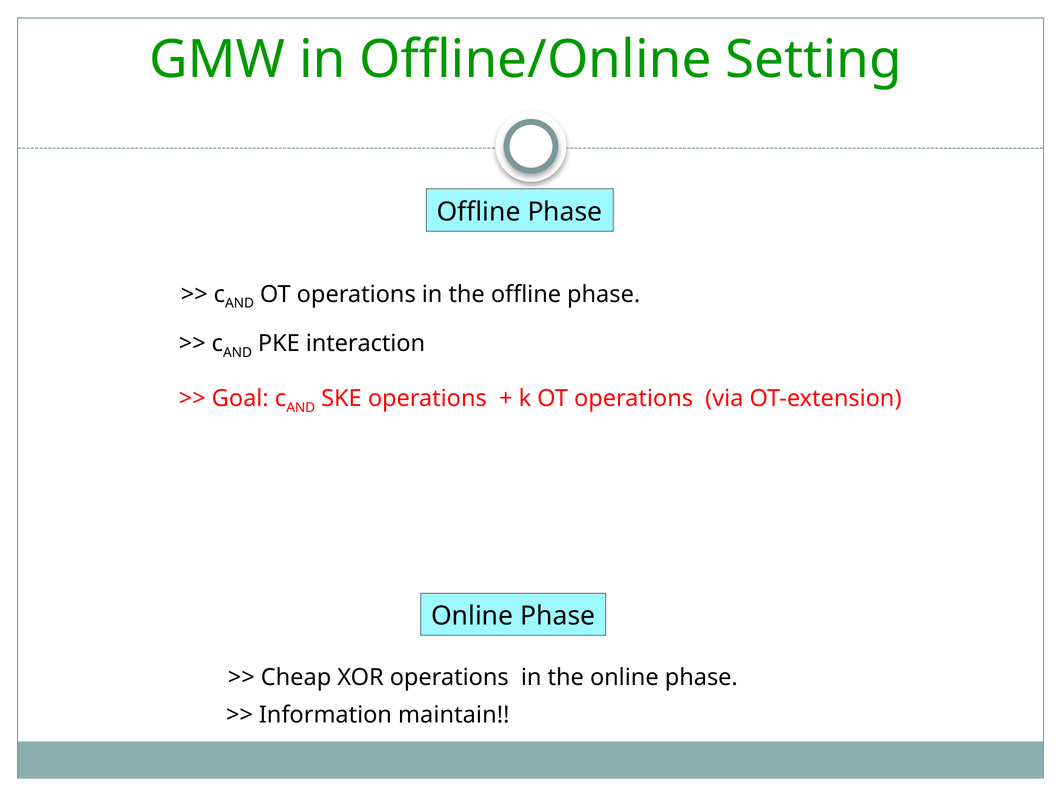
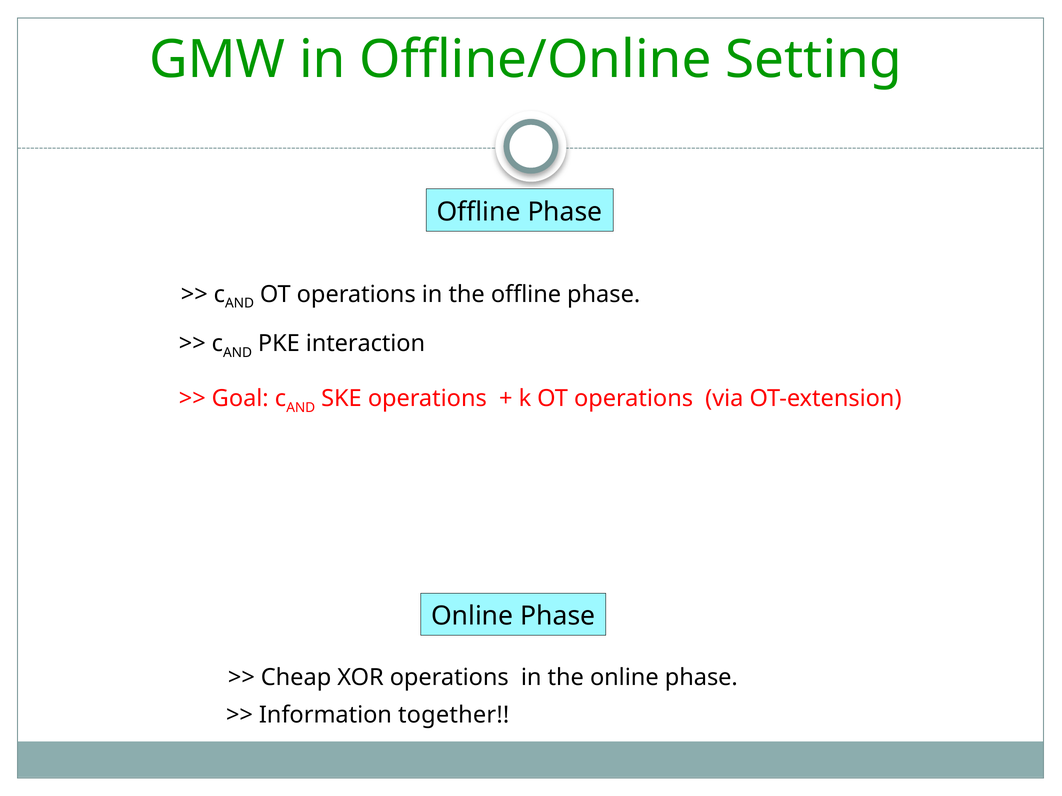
maintain: maintain -> together (454, 715)
